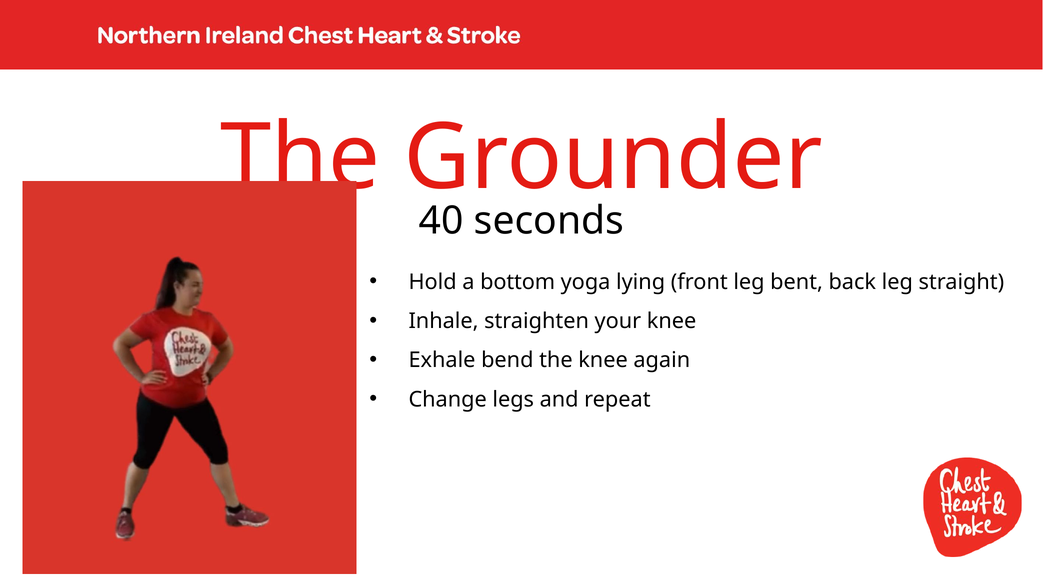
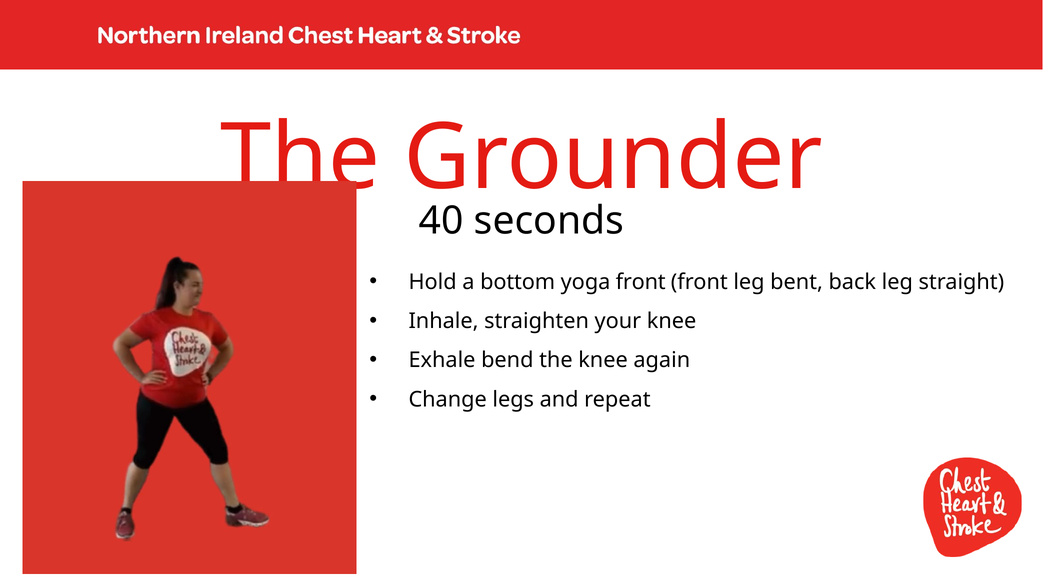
yoga lying: lying -> front (641, 282)
